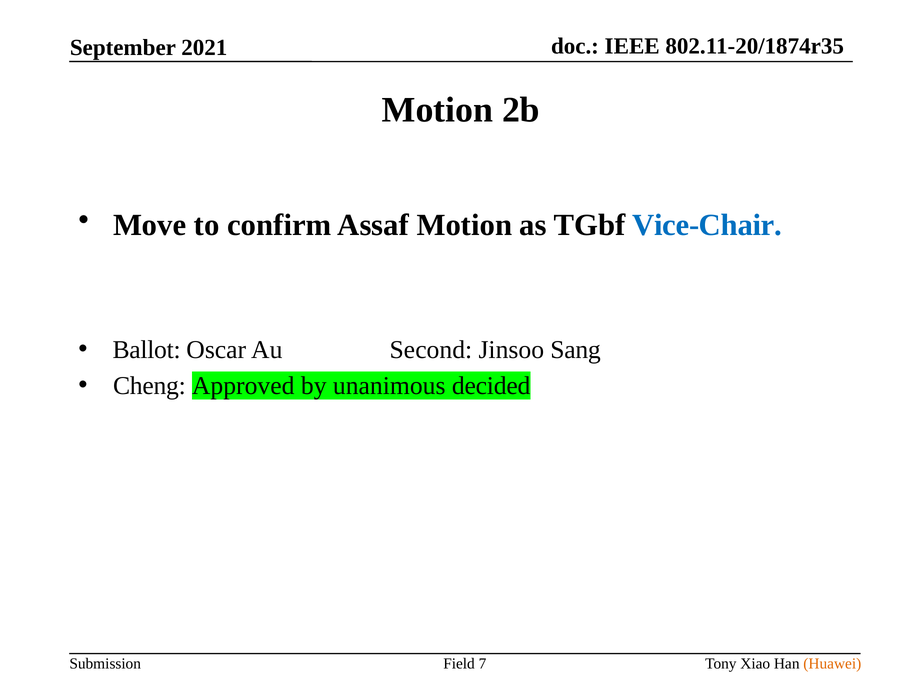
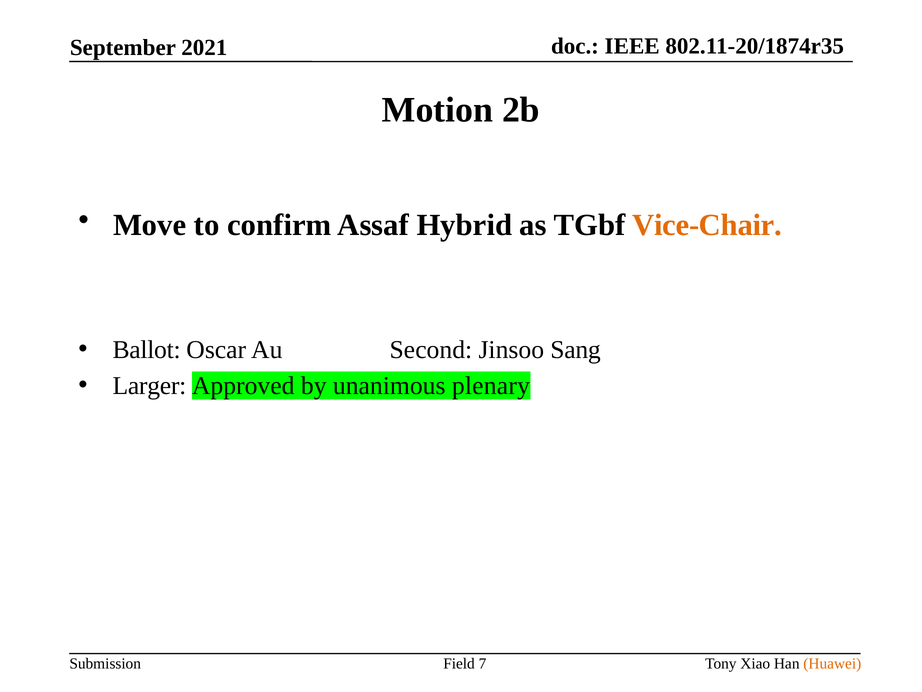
Assaf Motion: Motion -> Hybrid (464, 225)
Vice-Chair colour: blue -> orange (707, 225)
Cheng: Cheng -> Larger (149, 385)
decided: decided -> plenary (491, 385)
